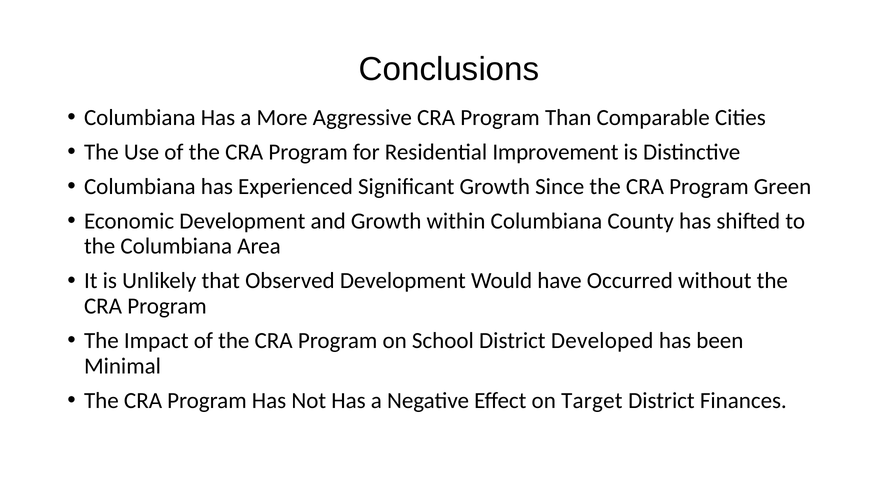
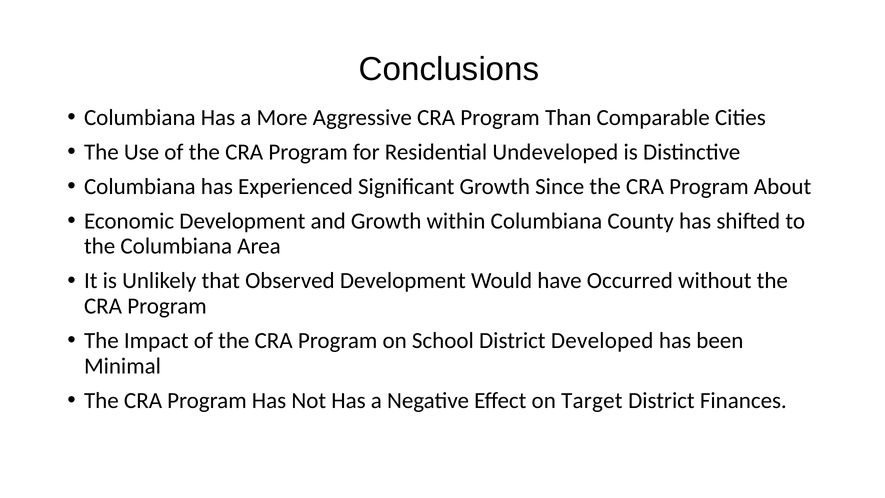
Improvement: Improvement -> Undeveloped (555, 152)
Green: Green -> About (783, 186)
